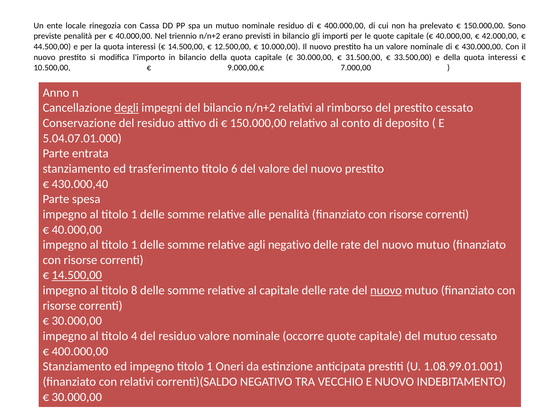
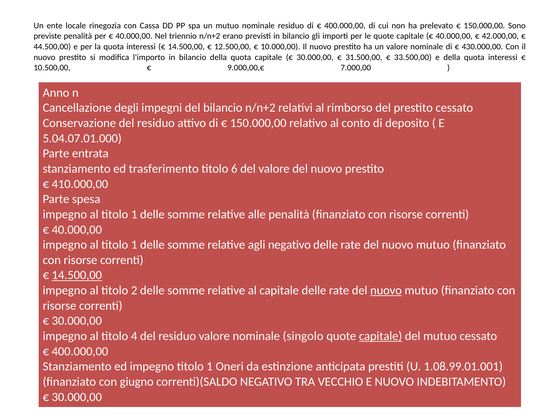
degli underline: present -> none (127, 108)
430.000,40: 430.000,40 -> 410.000,00 (80, 184)
8: 8 -> 2 (134, 290)
occorre: occorre -> singolo (303, 336)
capitale underline: none -> present (381, 336)
con relativi: relativi -> giugno (137, 382)
